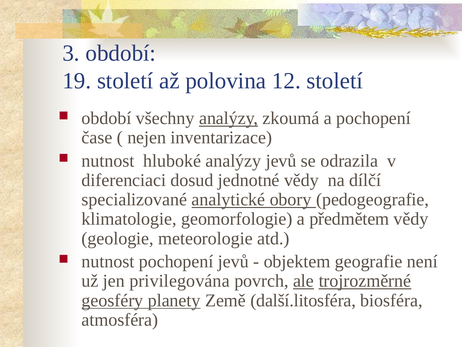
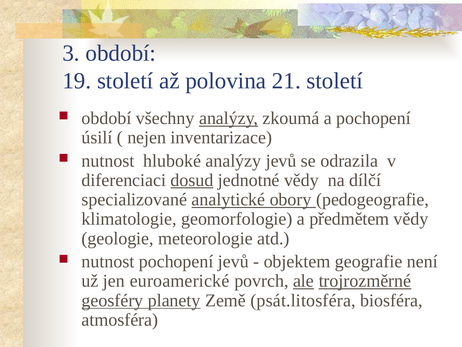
12: 12 -> 21 (286, 81)
čase: čase -> úsilí (97, 138)
dosud underline: none -> present (192, 180)
privilegována: privilegována -> euroamerické (180, 281)
další.litosféra: další.litosféra -> psát.litosféra (303, 300)
